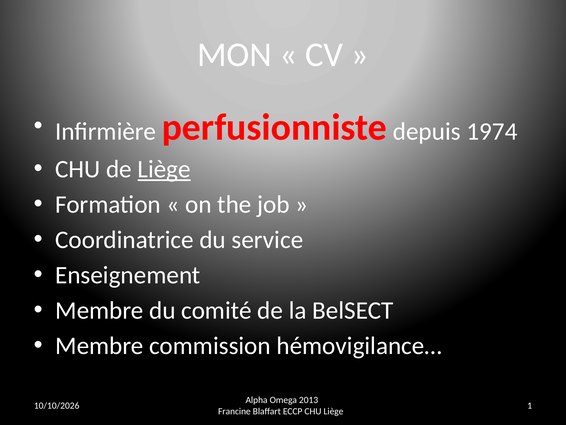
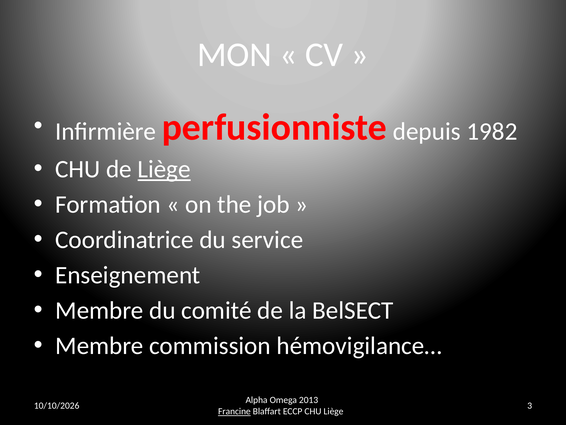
1974: 1974 -> 1982 (492, 131)
1: 1 -> 3 (530, 405)
Francine underline: none -> present (234, 411)
